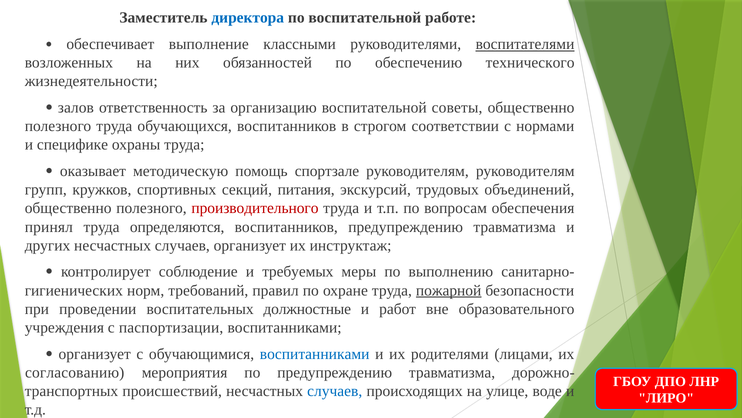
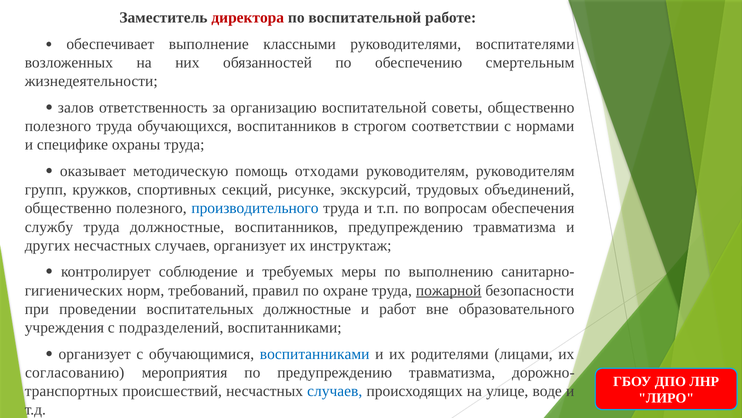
директора colour: blue -> red (248, 18)
воспитателями underline: present -> none (525, 44)
технического: технического -> смертельным (530, 63)
спортзале: спортзале -> отходами (327, 171)
питания: питания -> рисунке (306, 189)
производительного colour: red -> blue (255, 208)
принял: принял -> службу (49, 227)
труда определяются: определяются -> должностные (177, 227)
паспортизации: паспортизации -> подразделений (171, 327)
